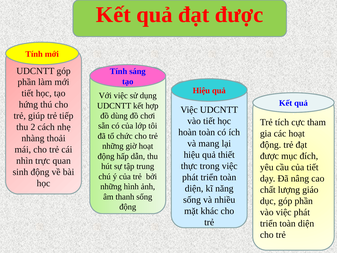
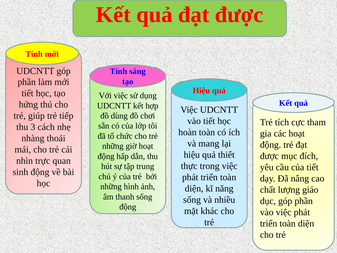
2: 2 -> 3 (33, 127)
